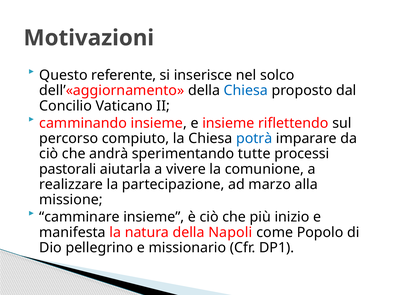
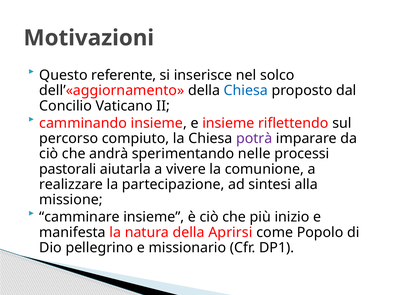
potrà colour: blue -> purple (254, 138)
tutte: tutte -> nelle (254, 154)
marzo: marzo -> sintesi (270, 184)
Napoli: Napoli -> Aprirsi (230, 232)
